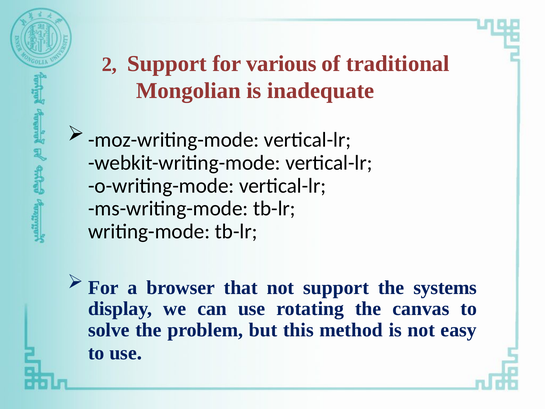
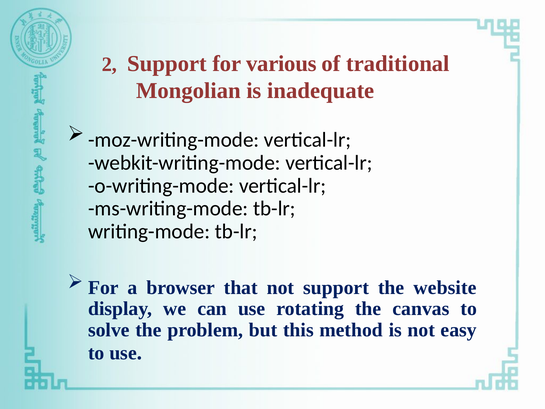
systems: systems -> website (445, 287)
